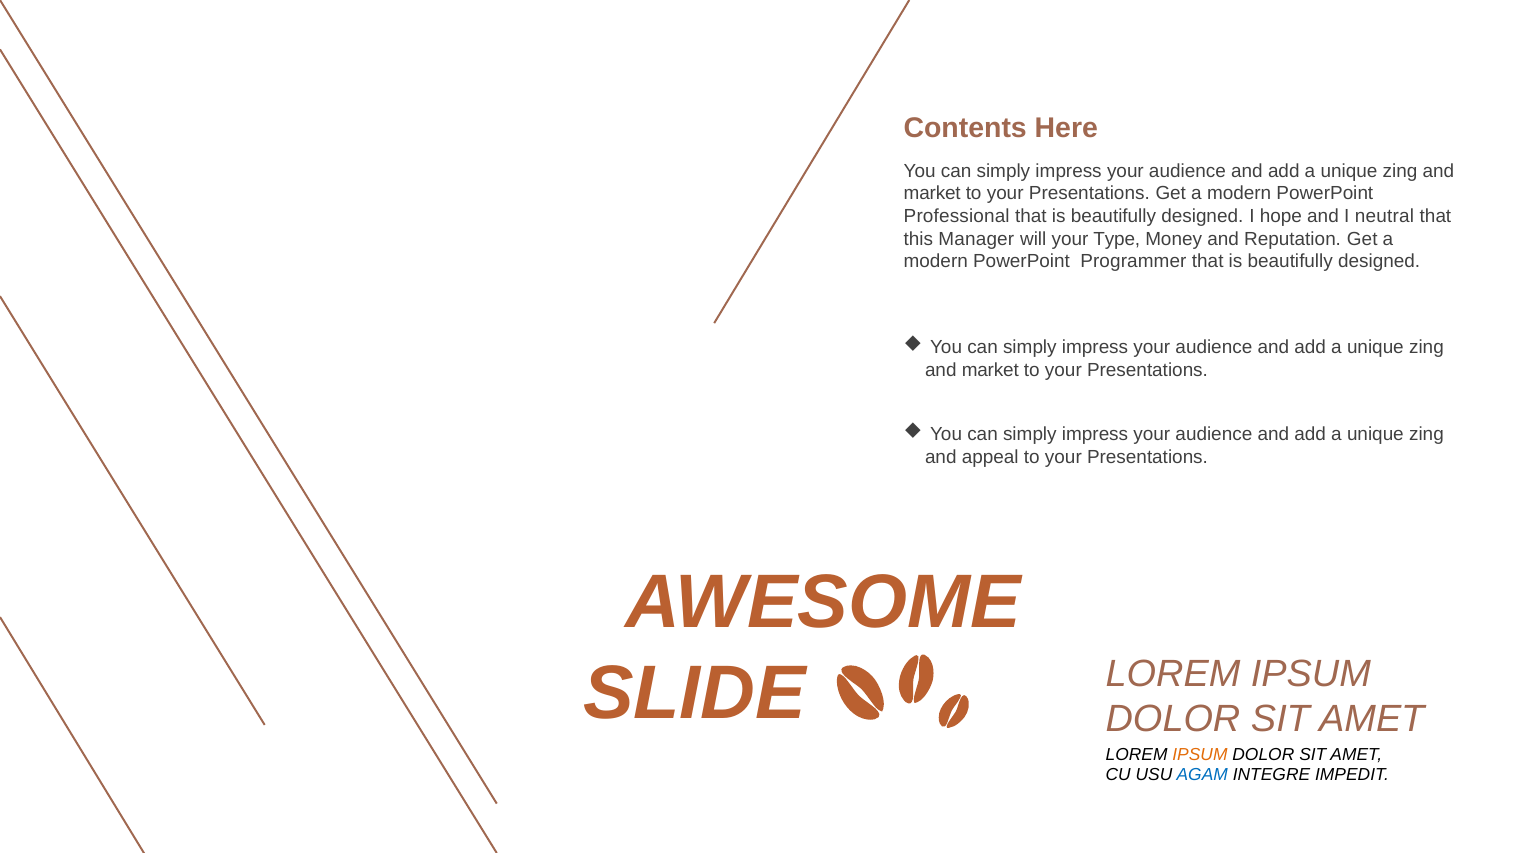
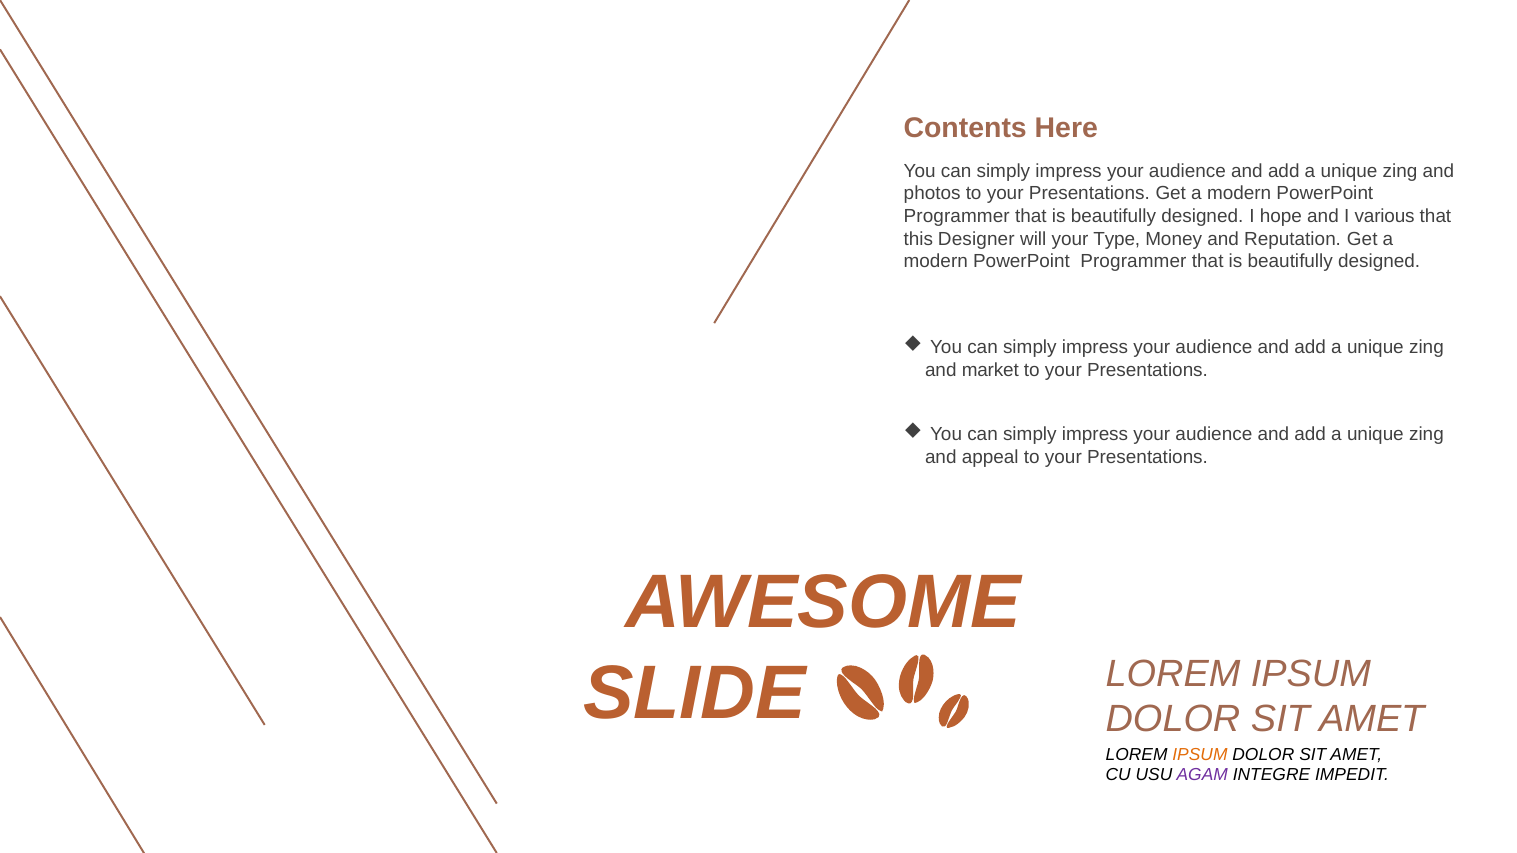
market: market -> photos (932, 194)
Professional: Professional -> Programmer (957, 216)
neutral: neutral -> various (1385, 216)
Manager: Manager -> Designer (976, 239)
AGAM colour: blue -> purple (1202, 775)
